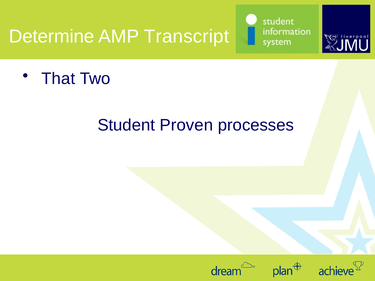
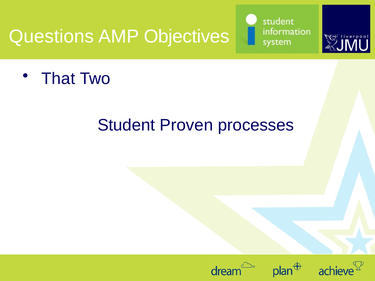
Determine: Determine -> Questions (51, 36)
Transcript: Transcript -> Objectives (187, 36)
